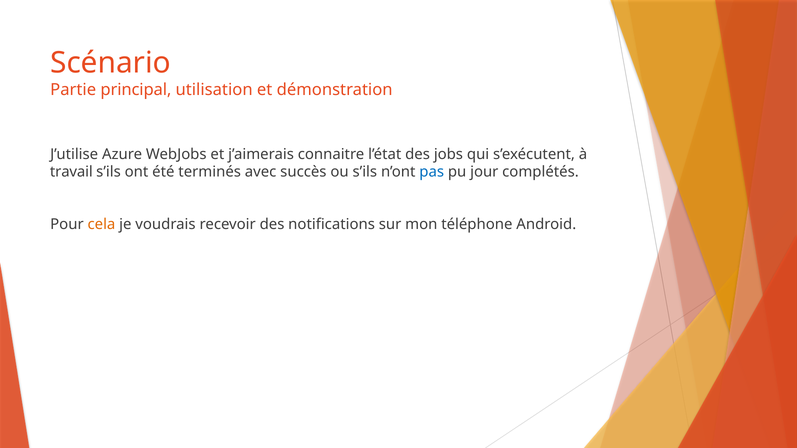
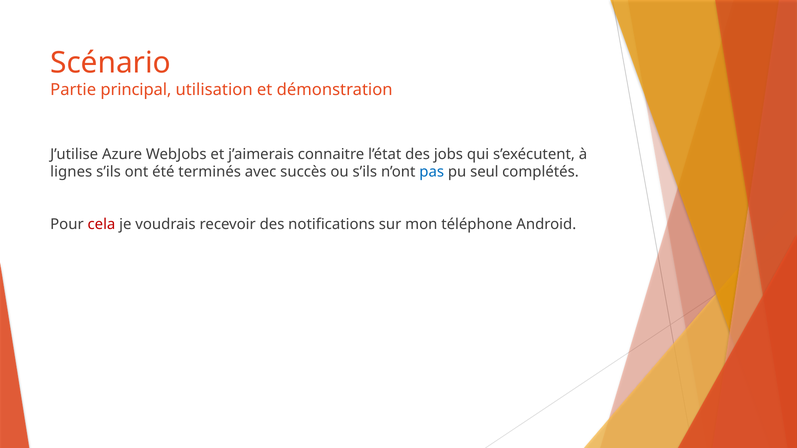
travail: travail -> lignes (71, 172)
jour: jour -> seul (484, 172)
cela colour: orange -> red (101, 225)
